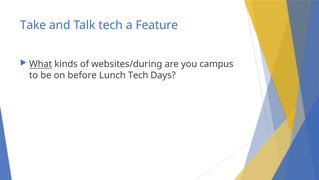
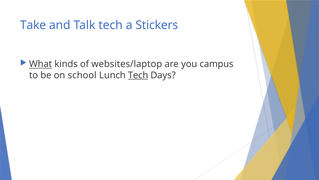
Feature: Feature -> Stickers (157, 25)
websites/during: websites/during -> websites/laptop (127, 64)
before: before -> school (82, 75)
Tech underline: none -> present (138, 75)
